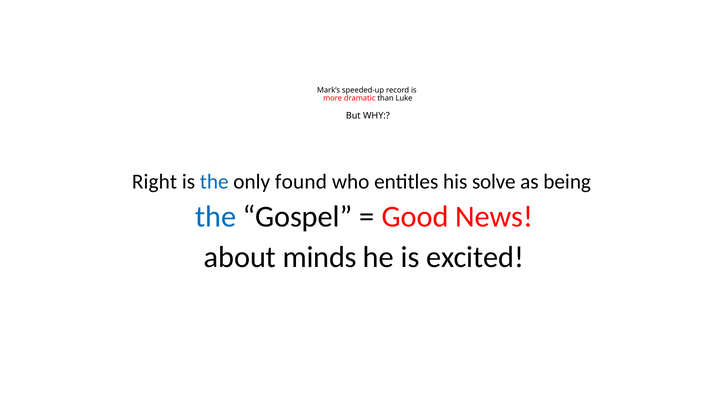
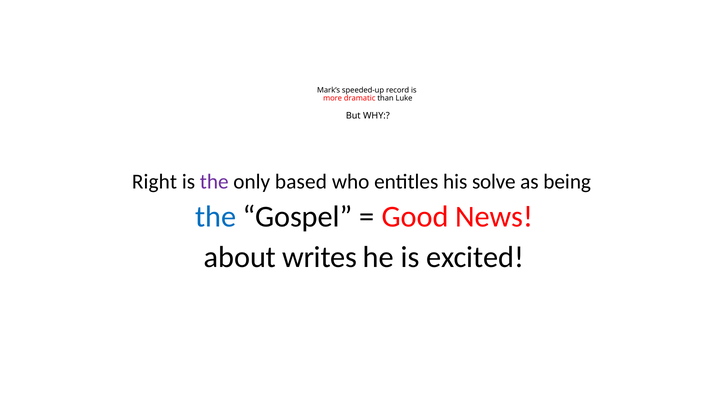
the colour: blue -> purple (214, 181)
found: found -> based (301, 181)
minds: minds -> writes (320, 257)
